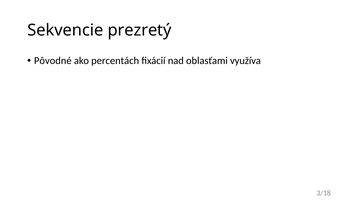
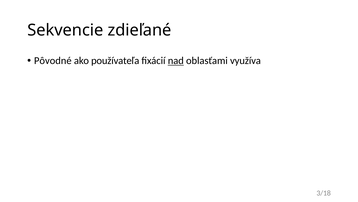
prezretý: prezretý -> zdieľané (140, 30)
percentách: percentách -> používateľa (115, 61)
nad underline: none -> present (176, 61)
